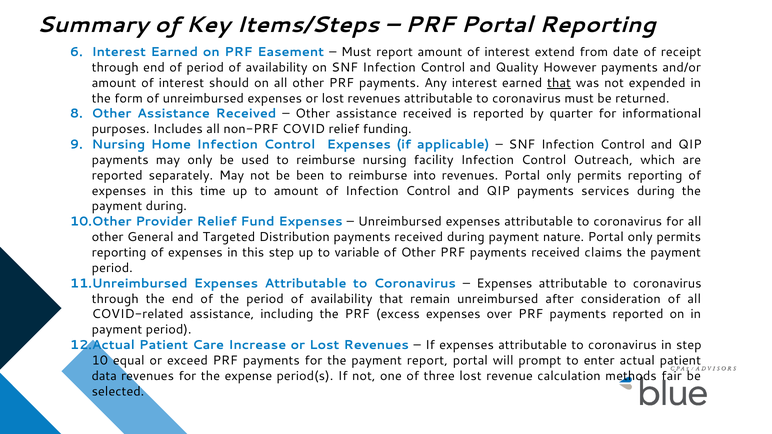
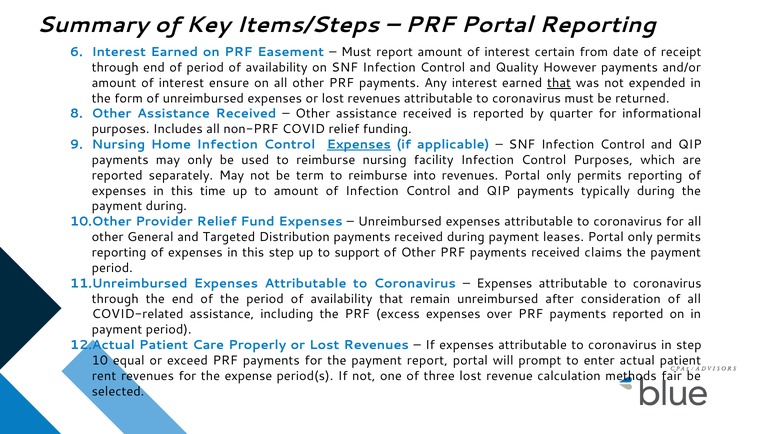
extend: extend -> certain (555, 52)
should: should -> ensure (229, 83)
Expenses underline: none -> present (359, 145)
Control Outreach: Outreach -> Purposes (603, 160)
been: been -> term (310, 175)
services: services -> typically (605, 191)
nature: nature -> leases (563, 237)
variable: variable -> support (357, 253)
Increase: Increase -> Properly (257, 345)
data: data -> rent (104, 376)
